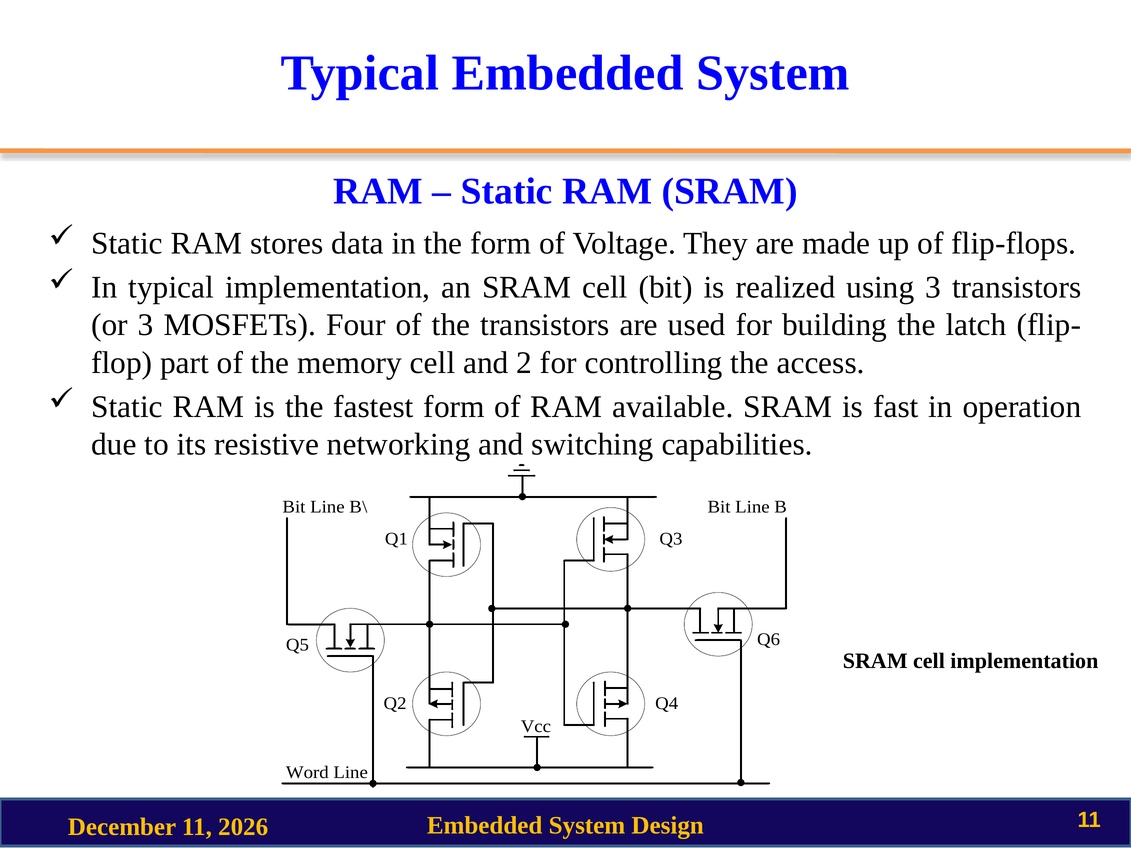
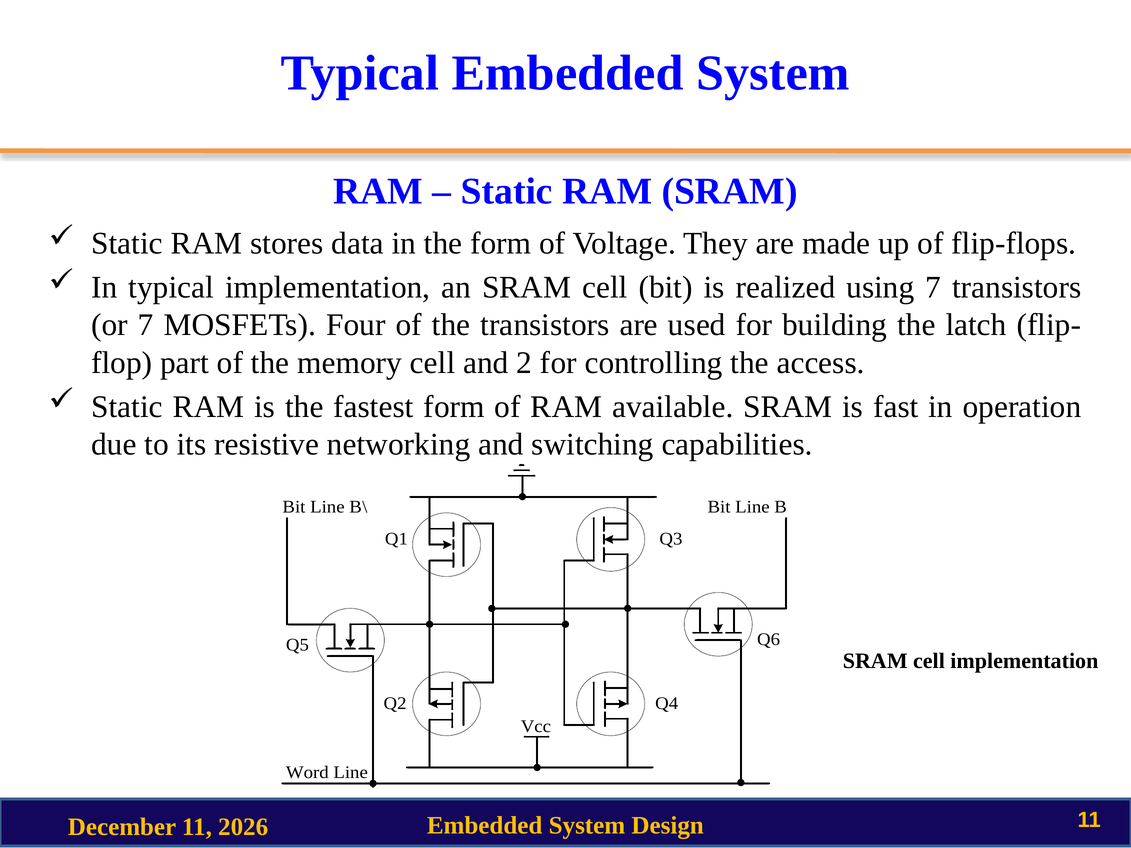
using 3: 3 -> 7 (933, 287)
or 3: 3 -> 7 (146, 325)
